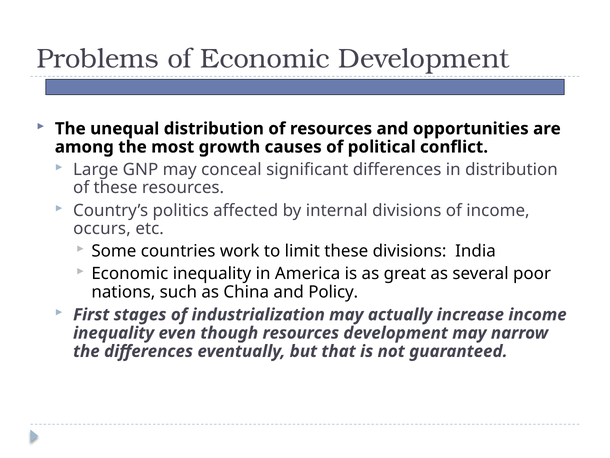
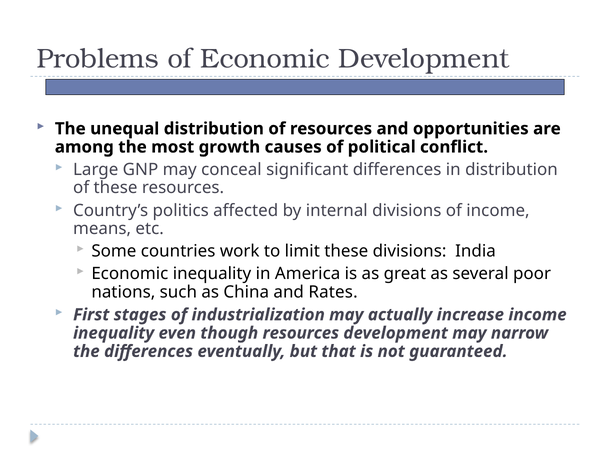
occurs: occurs -> means (102, 228)
Policy: Policy -> Rates (333, 292)
